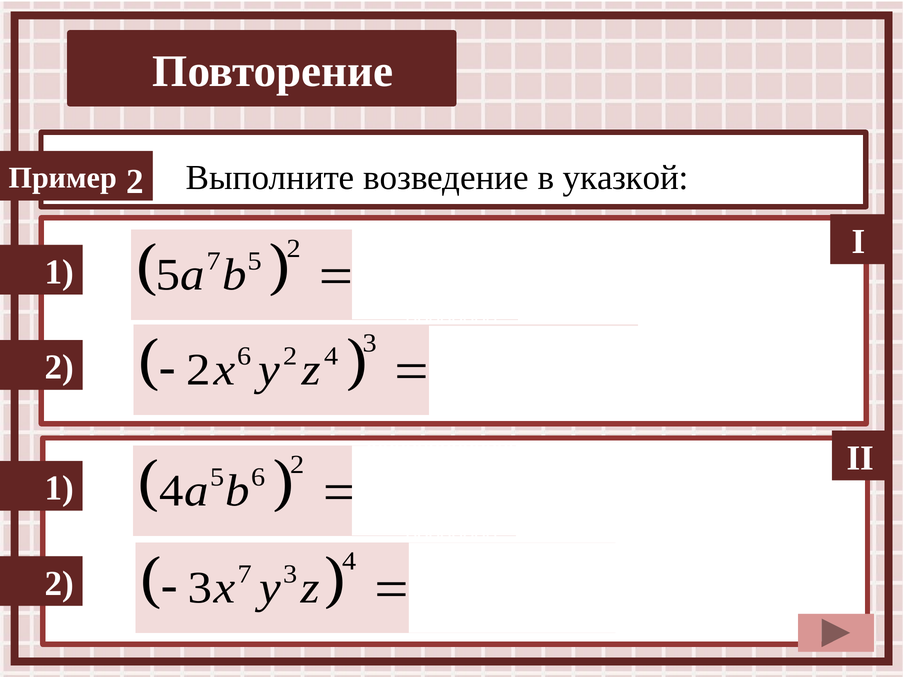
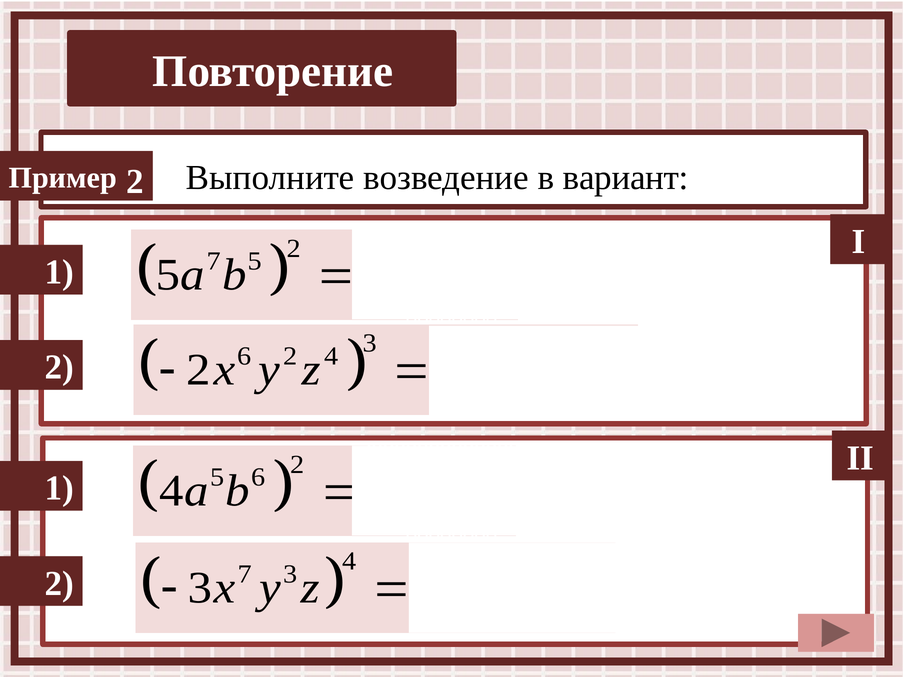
указкой: указкой -> вариант (626, 178)
